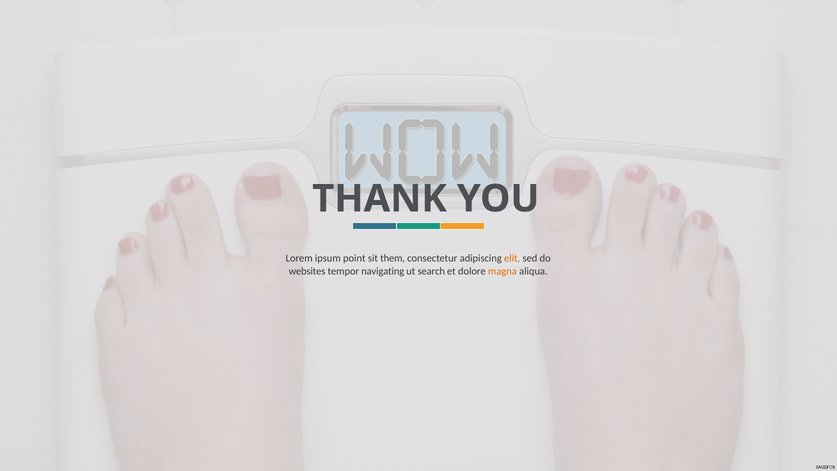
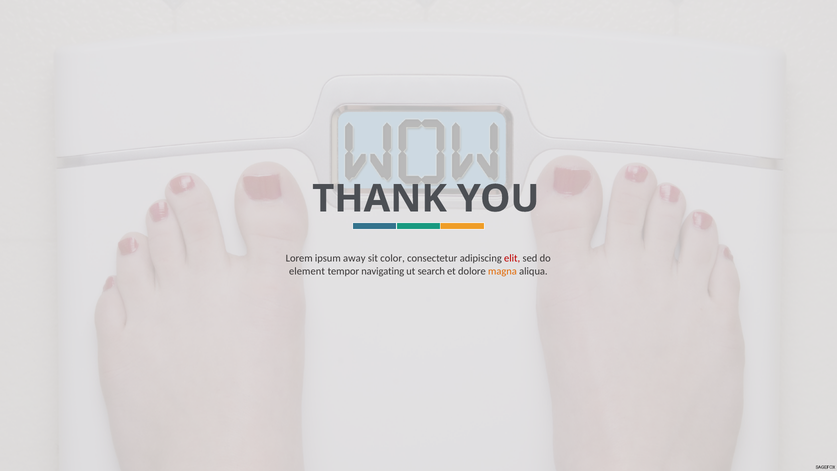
point: point -> away (354, 258)
them: them -> color (393, 258)
elit colour: orange -> red (512, 258)
websites: websites -> element (307, 271)
